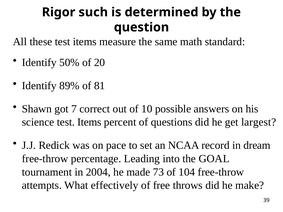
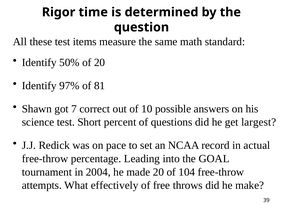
such: such -> time (93, 12)
89%: 89% -> 97% (69, 86)
science test Items: Items -> Short (89, 122)
dream: dream -> actual (257, 145)
made 73: 73 -> 20 (158, 172)
